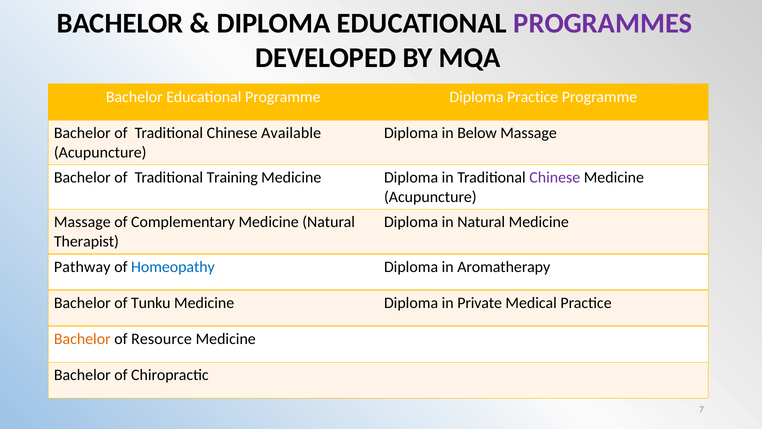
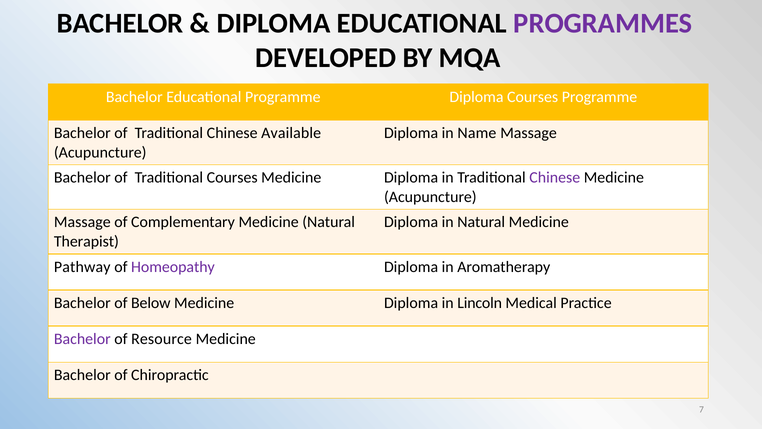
Diploma Practice: Practice -> Courses (533, 97)
Below: Below -> Name (477, 133)
Traditional Training: Training -> Courses (232, 177)
Homeopathy colour: blue -> purple (173, 267)
Tunku: Tunku -> Below (151, 303)
Private: Private -> Lincoln (480, 303)
Bachelor colour: orange -> purple (82, 339)
